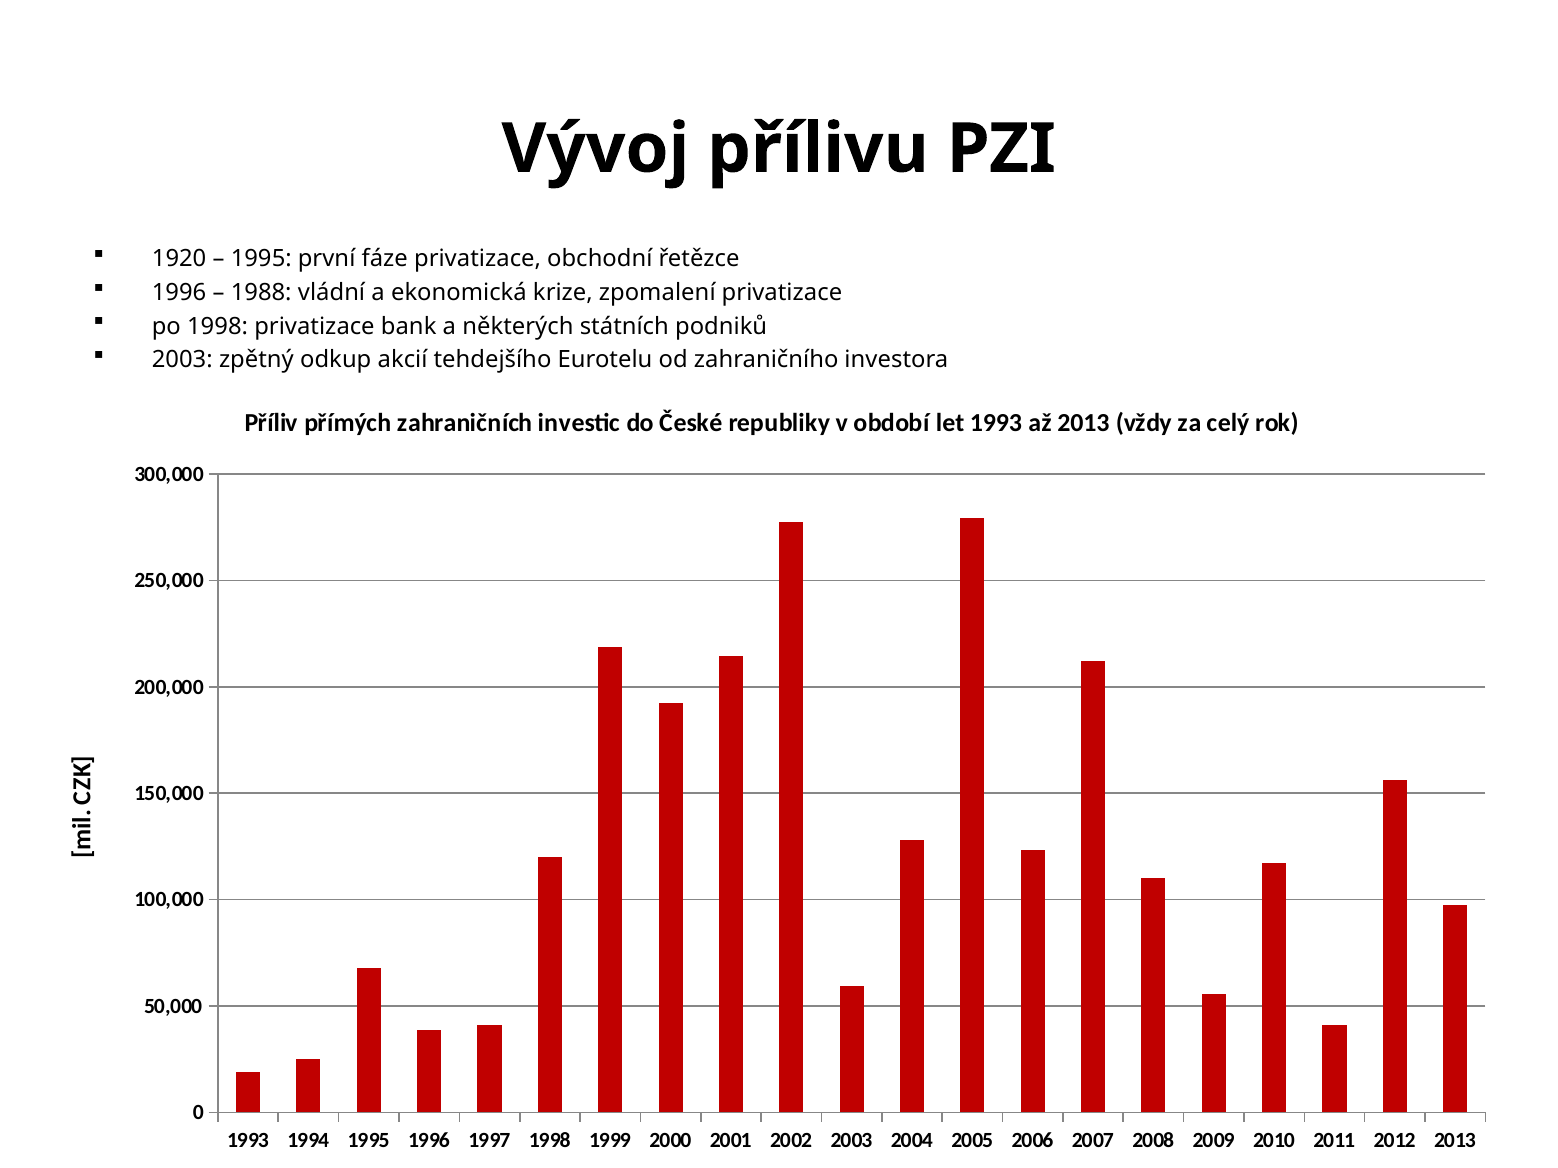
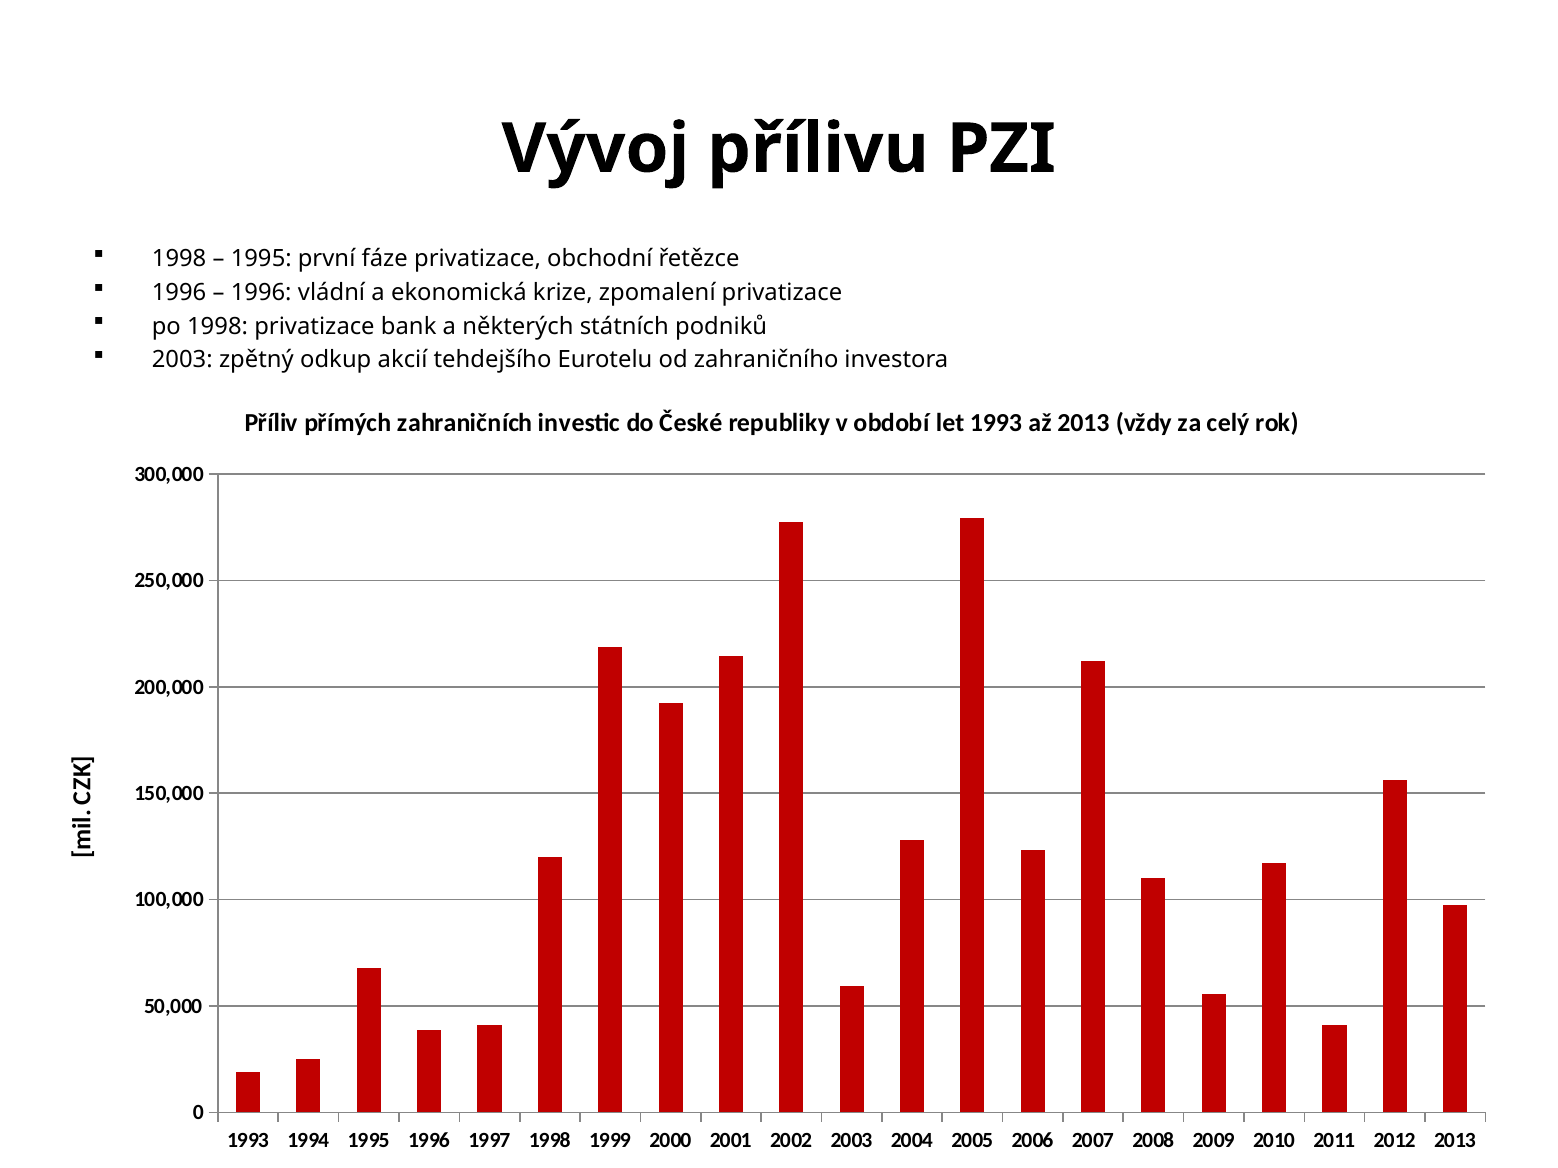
1920: 1920 -> 1998 (179, 259)
1988: 1988 -> 1996 (261, 293)
